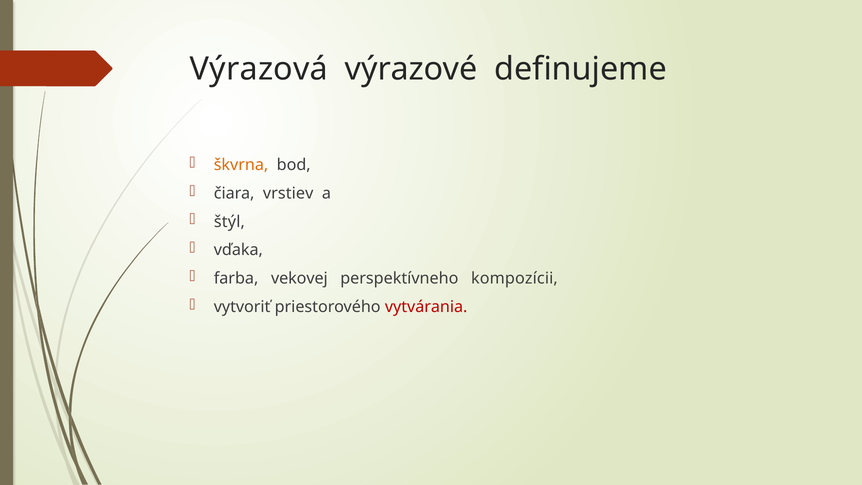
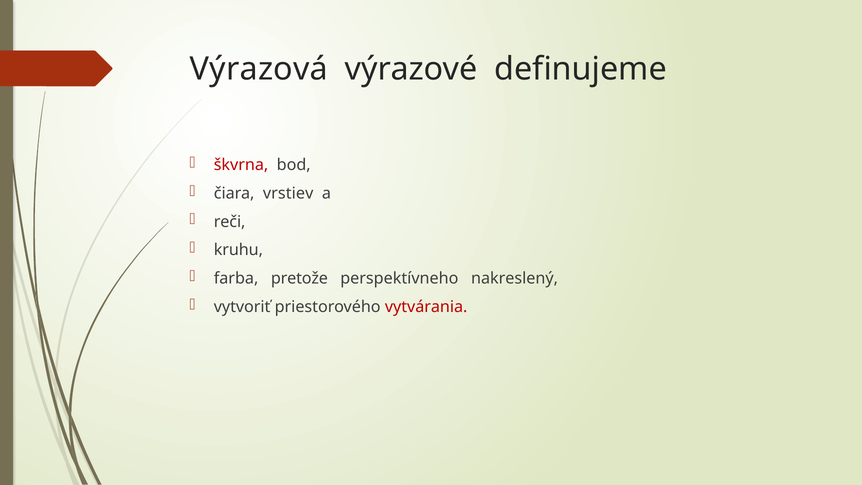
škvrna colour: orange -> red (241, 165)
štýl: štýl -> reči (230, 222)
vďaka: vďaka -> kruhu (238, 250)
vekovej: vekovej -> pretože (299, 278)
kompozícii: kompozícii -> nakreslený (514, 278)
